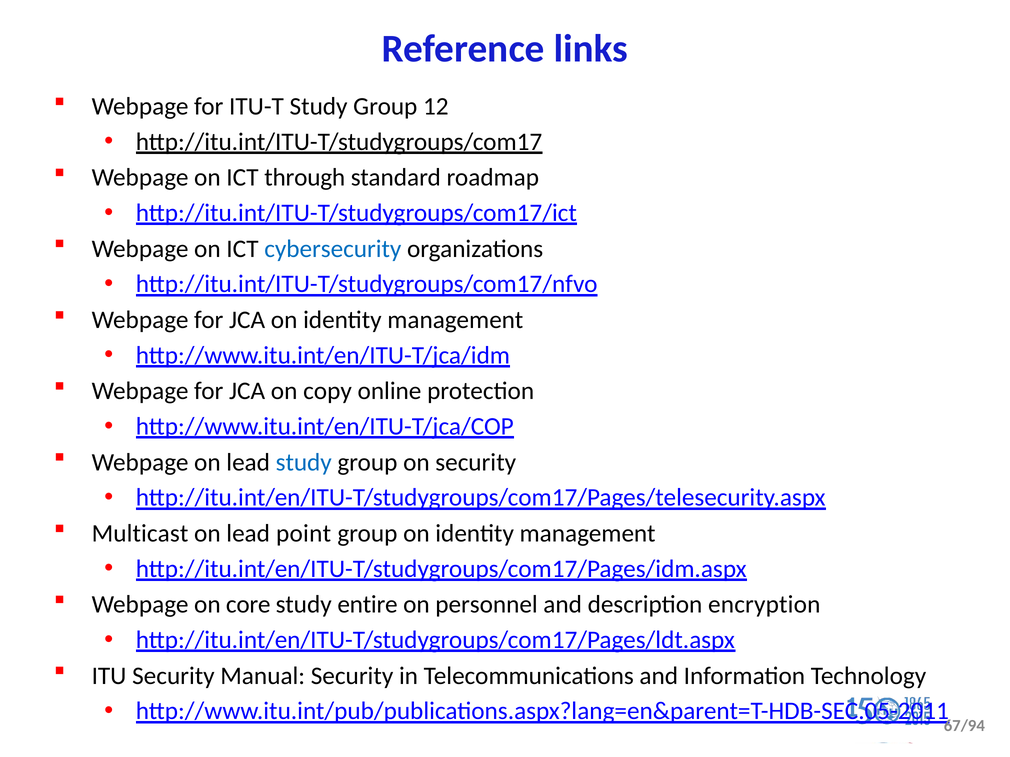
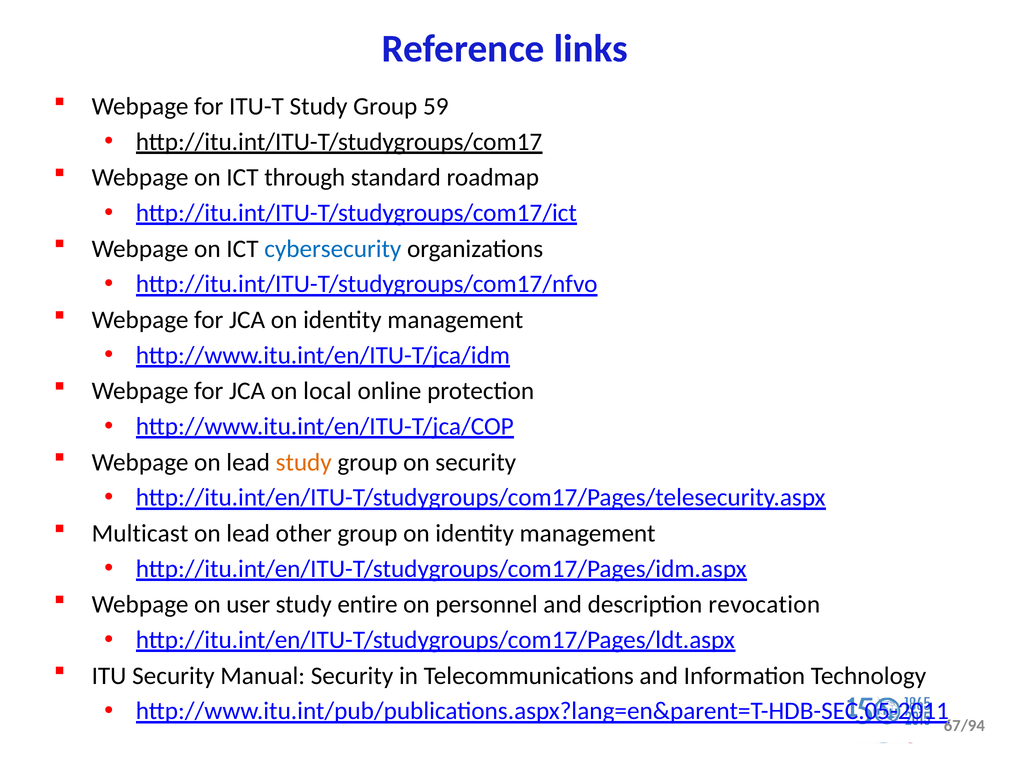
12: 12 -> 59 (436, 106)
copy: copy -> local (327, 391)
study colour: blue -> orange (304, 463)
point: point -> other (304, 534)
core: core -> user (248, 605)
encryption: encryption -> revocation (764, 605)
